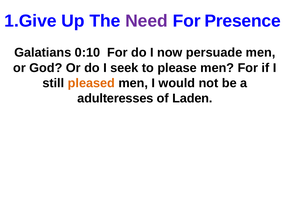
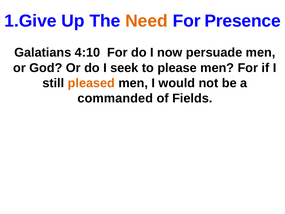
Need colour: purple -> orange (146, 21)
0:10: 0:10 -> 4:10 (87, 53)
adulteresses: adulteresses -> commanded (115, 98)
Laden: Laden -> Fields (192, 98)
